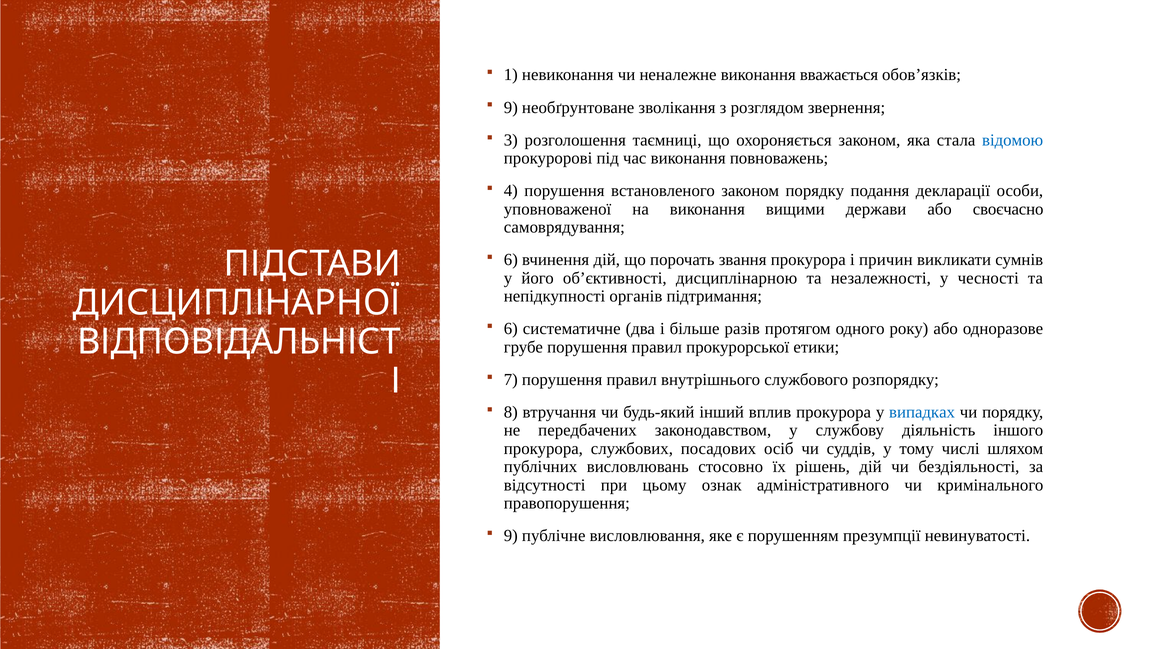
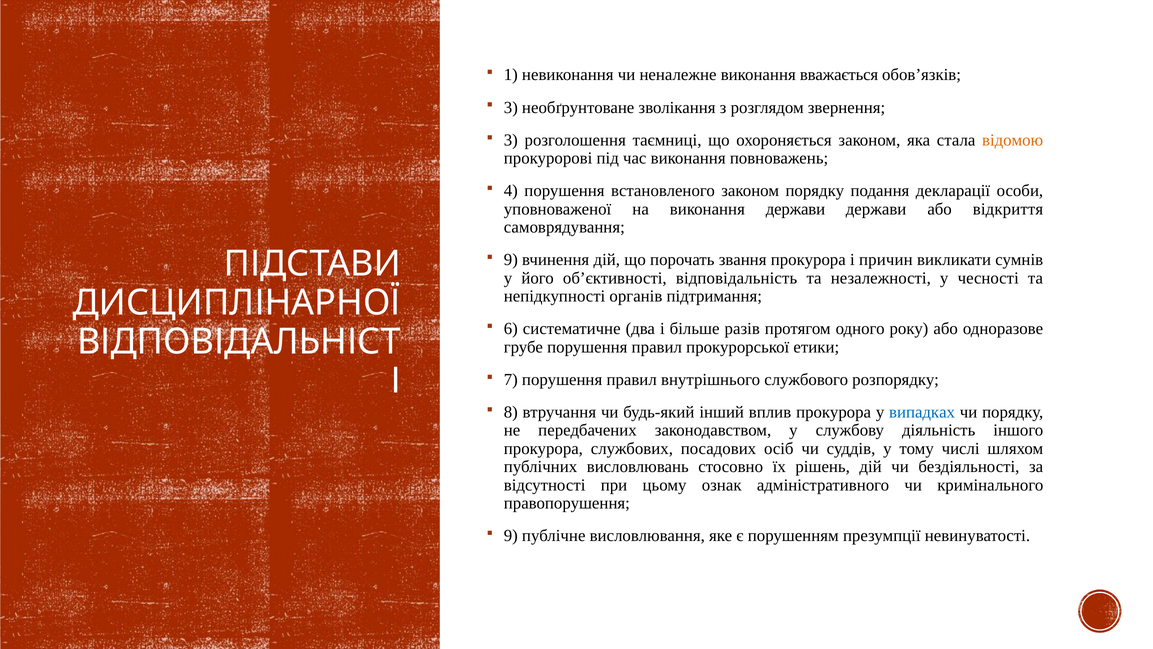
9: 9 -> 3 (511, 107)
відомою colour: blue -> orange (1013, 140)
виконання вищими: вищими -> держави (795, 209)
своєчасно: своєчасно -> відкриття (1008, 209)
6: 6 -> 9 (511, 260)
дисциплінарною: дисциплінарною -> відповідальність (737, 278)
